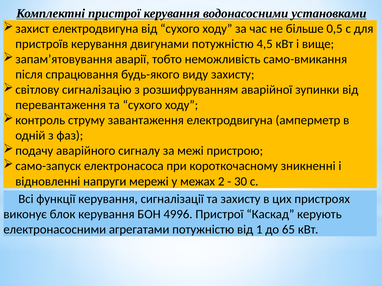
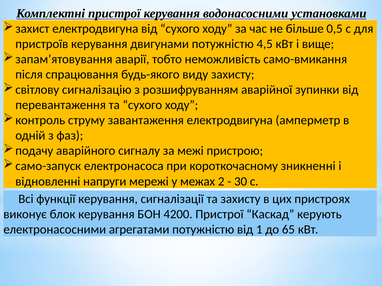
4996: 4996 -> 4200 (178, 215)
